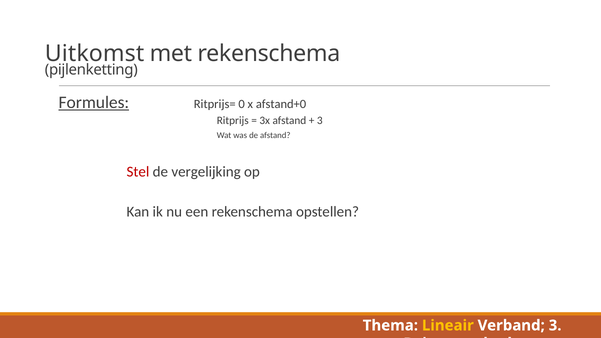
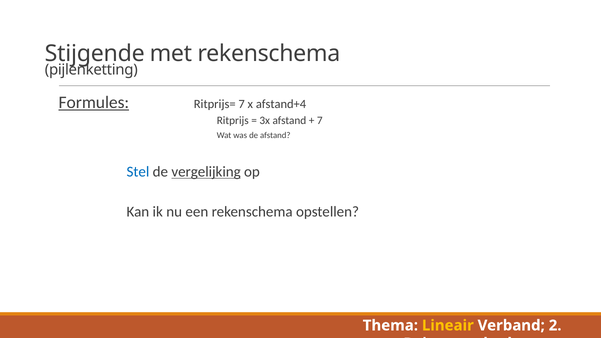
Uitkomst: Uitkomst -> Stijgende (95, 53)
Ritprijs= 0: 0 -> 7 (242, 104)
afstand+0: afstand+0 -> afstand+4 (281, 104)
3: 3 -> 7 (320, 121)
Stel colour: red -> blue (138, 172)
vergelijking underline: none -> present (206, 172)
Verband 3: 3 -> 2 (555, 325)
